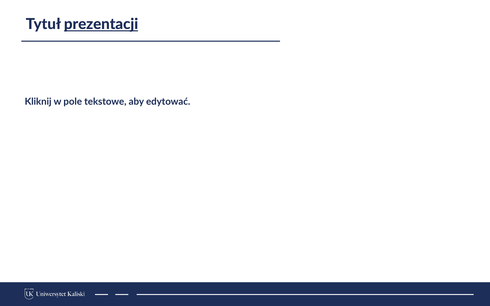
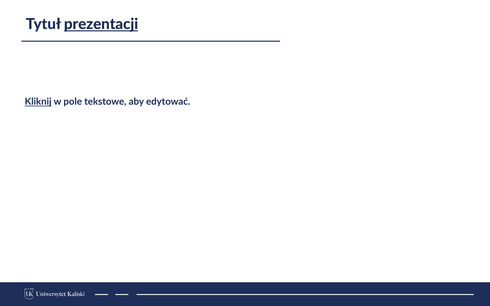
Kliknij underline: none -> present (38, 102)
